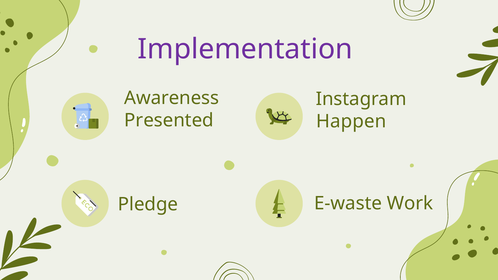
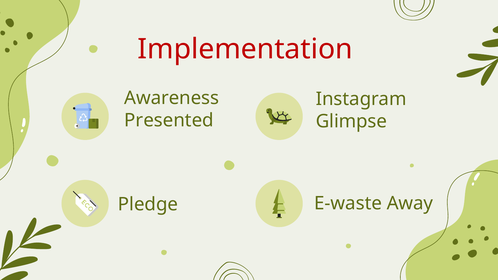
Implementation colour: purple -> red (245, 49)
Happen: Happen -> Glimpse (351, 121)
Work: Work -> Away (410, 203)
